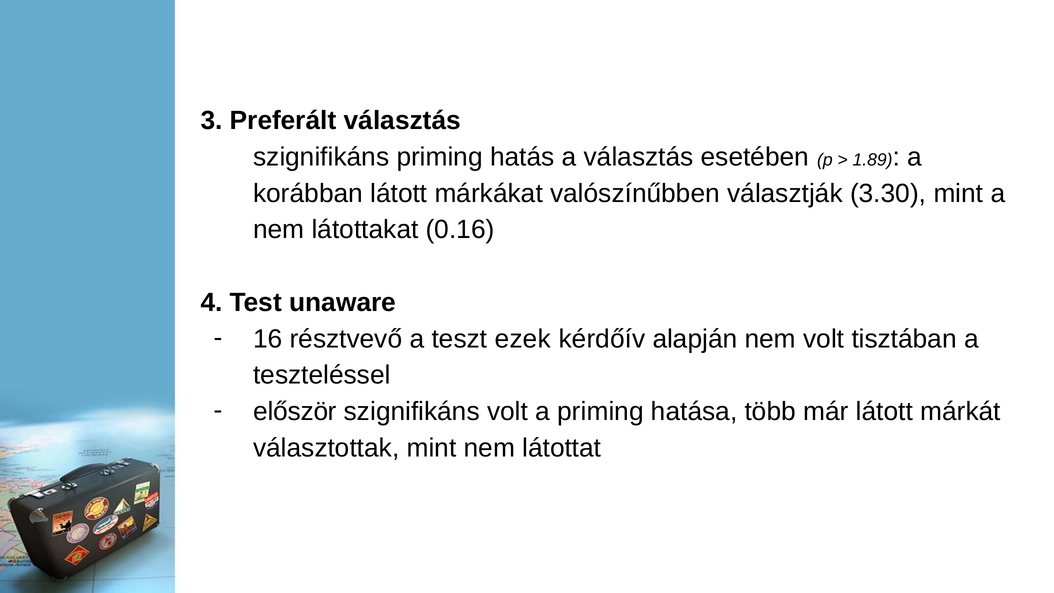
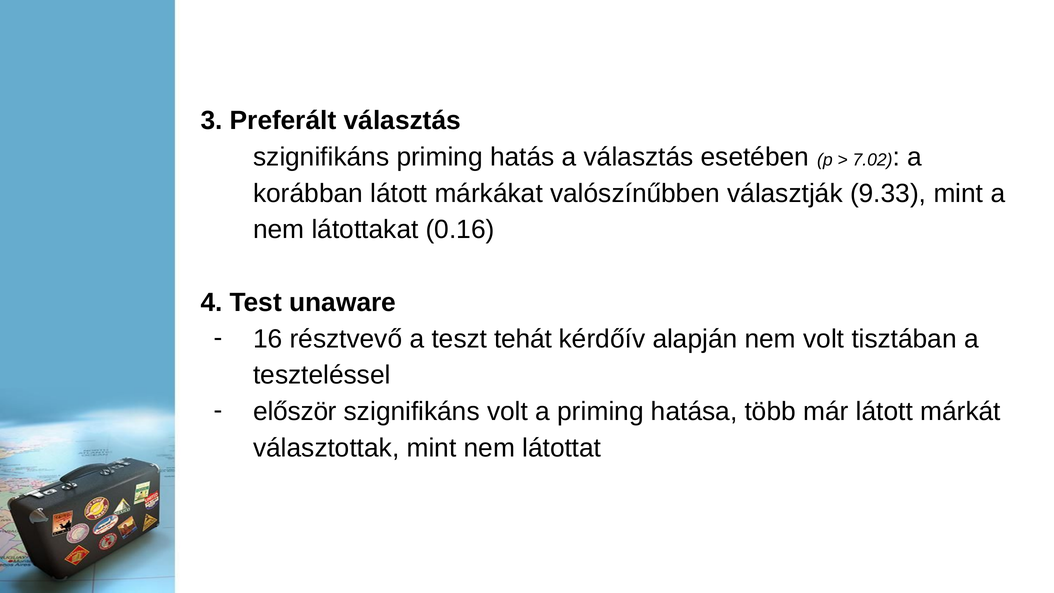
1.89: 1.89 -> 7.02 (873, 160)
3.30: 3.30 -> 9.33 (888, 193)
ezek: ezek -> tehát (523, 339)
